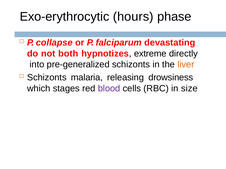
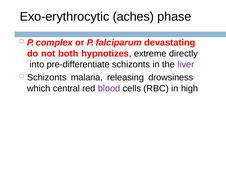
hours: hours -> aches (133, 17)
collapse: collapse -> complex (54, 43)
pre-generalized: pre-generalized -> pre-differentiate (78, 65)
liver colour: orange -> purple (186, 65)
stages: stages -> central (66, 89)
size: size -> high (189, 89)
